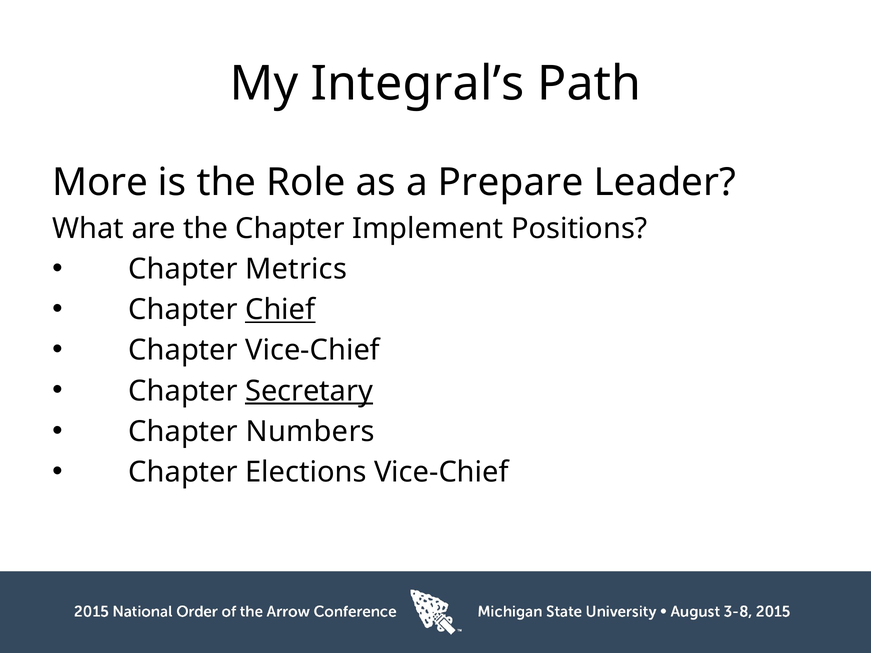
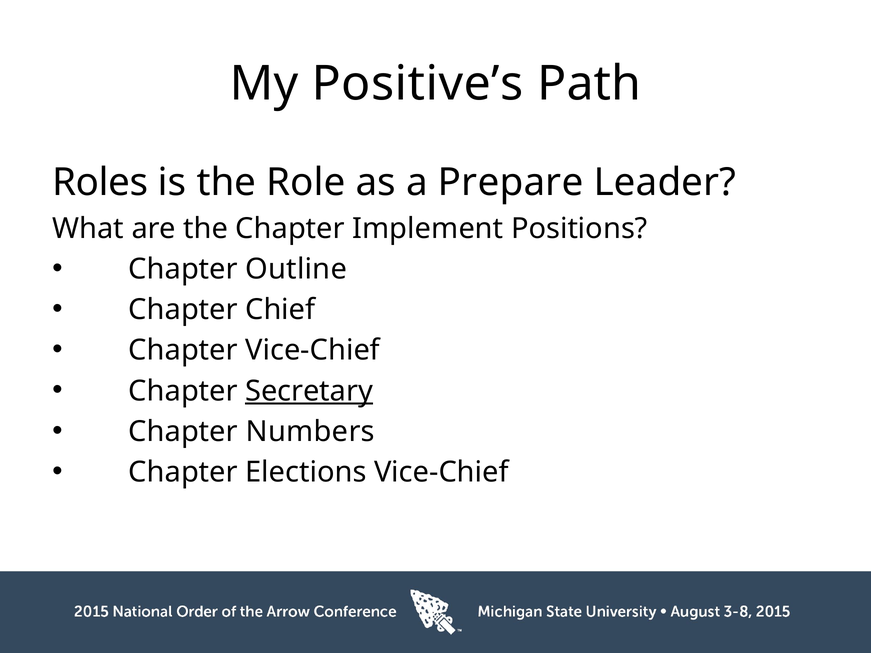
Integral’s: Integral’s -> Positive’s (418, 84)
More: More -> Roles (100, 183)
Metrics: Metrics -> Outline (296, 269)
Chief underline: present -> none (280, 310)
